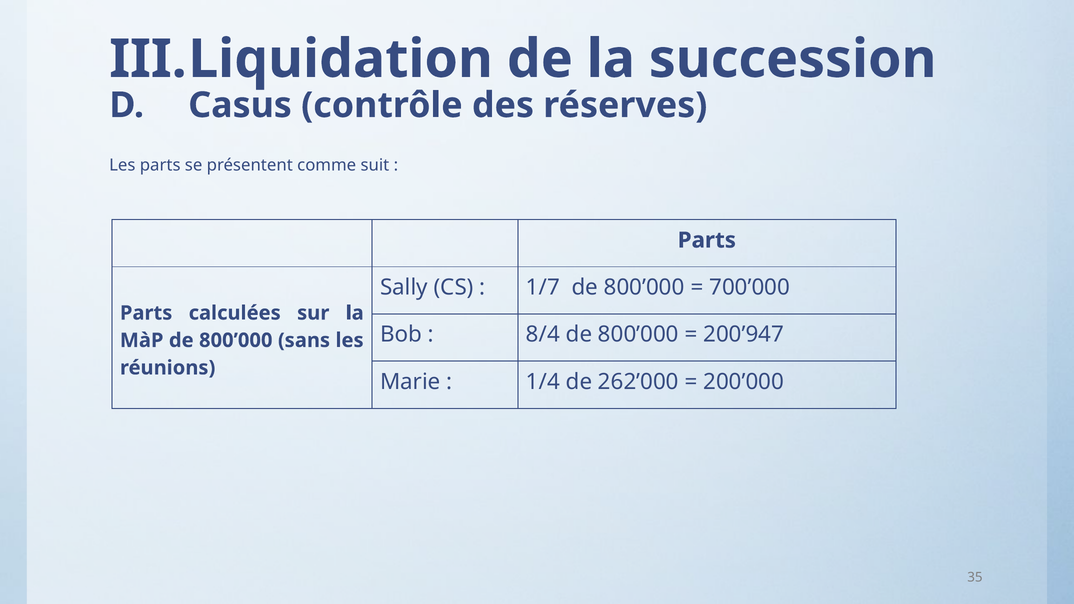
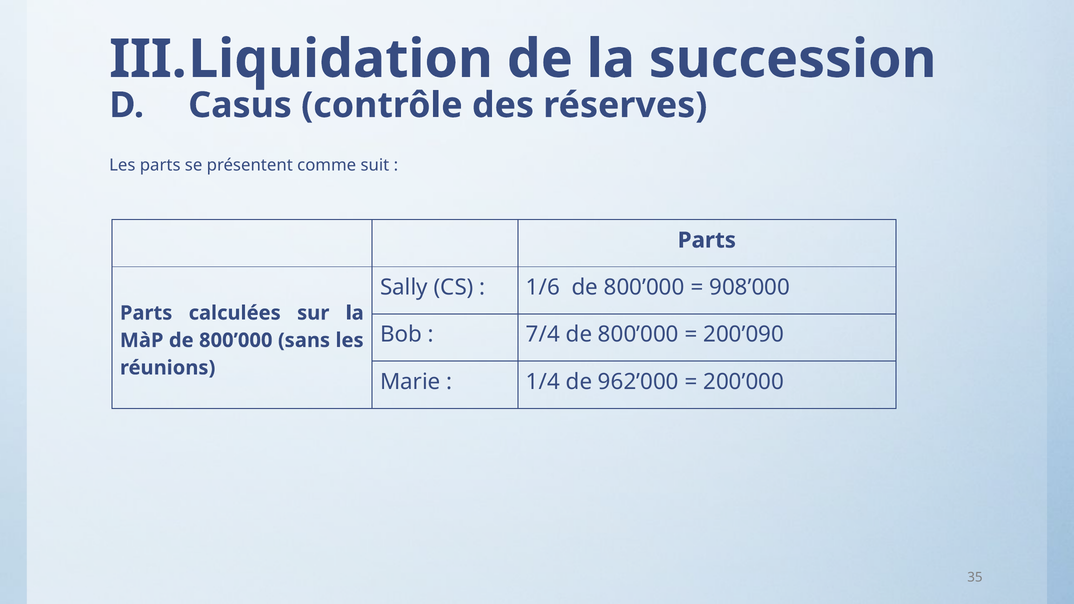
1/7: 1/7 -> 1/6 (543, 288)
700’000: 700’000 -> 908’000 (750, 288)
8/4: 8/4 -> 7/4 (543, 335)
200’947: 200’947 -> 200’090 (744, 335)
262’000: 262’000 -> 962’000 (638, 382)
